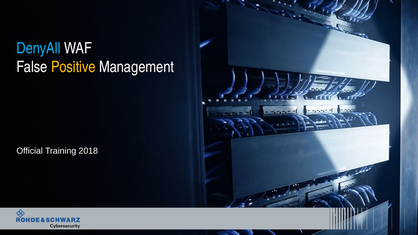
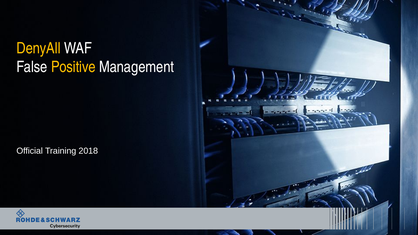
DenyAll colour: light blue -> yellow (38, 48)
